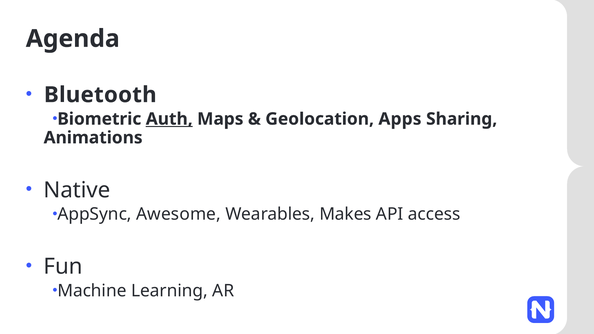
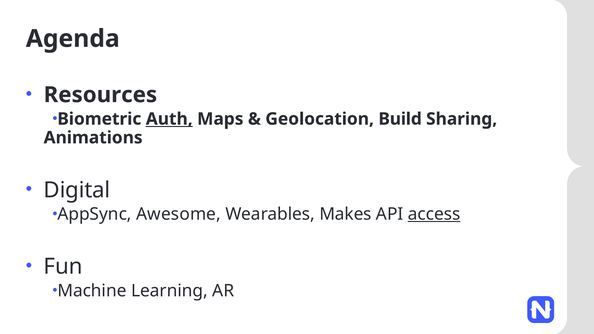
Bluetooth: Bluetooth -> Resources (100, 95)
Apps: Apps -> Build (400, 119)
Native: Native -> Digital (77, 190)
access underline: none -> present (434, 214)
